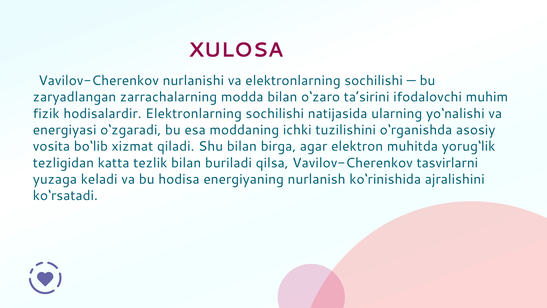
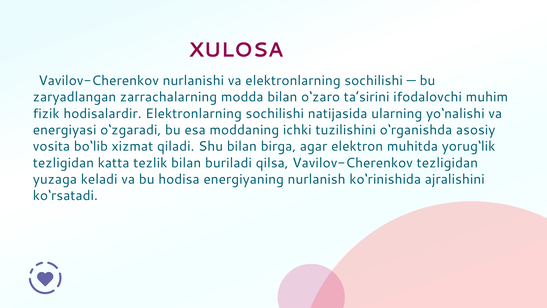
Vavilov-Cherenkov tasvirlarni: tasvirlarni -> tezligidan (447, 163)
